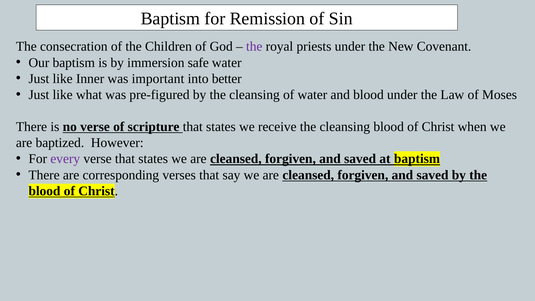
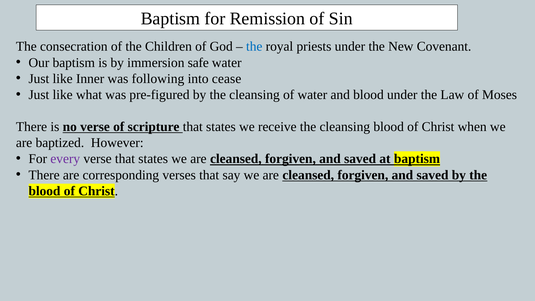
the colour: purple -> blue (254, 47)
important: important -> following (158, 79)
better: better -> cease (227, 79)
